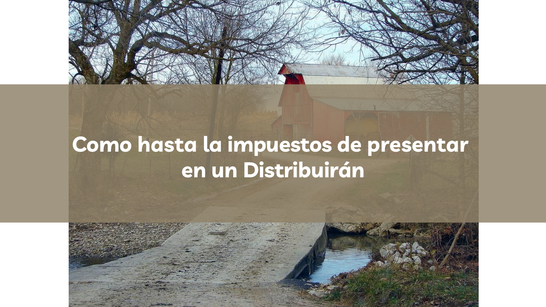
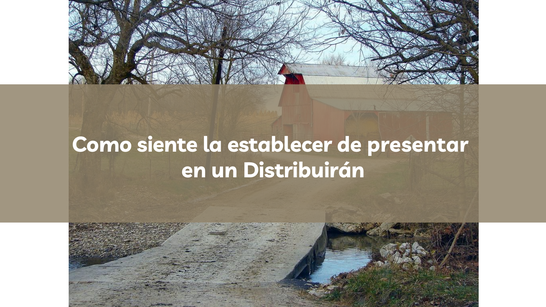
hasta: hasta -> siente (168, 145)
impuestos: impuestos -> establecer (280, 145)
